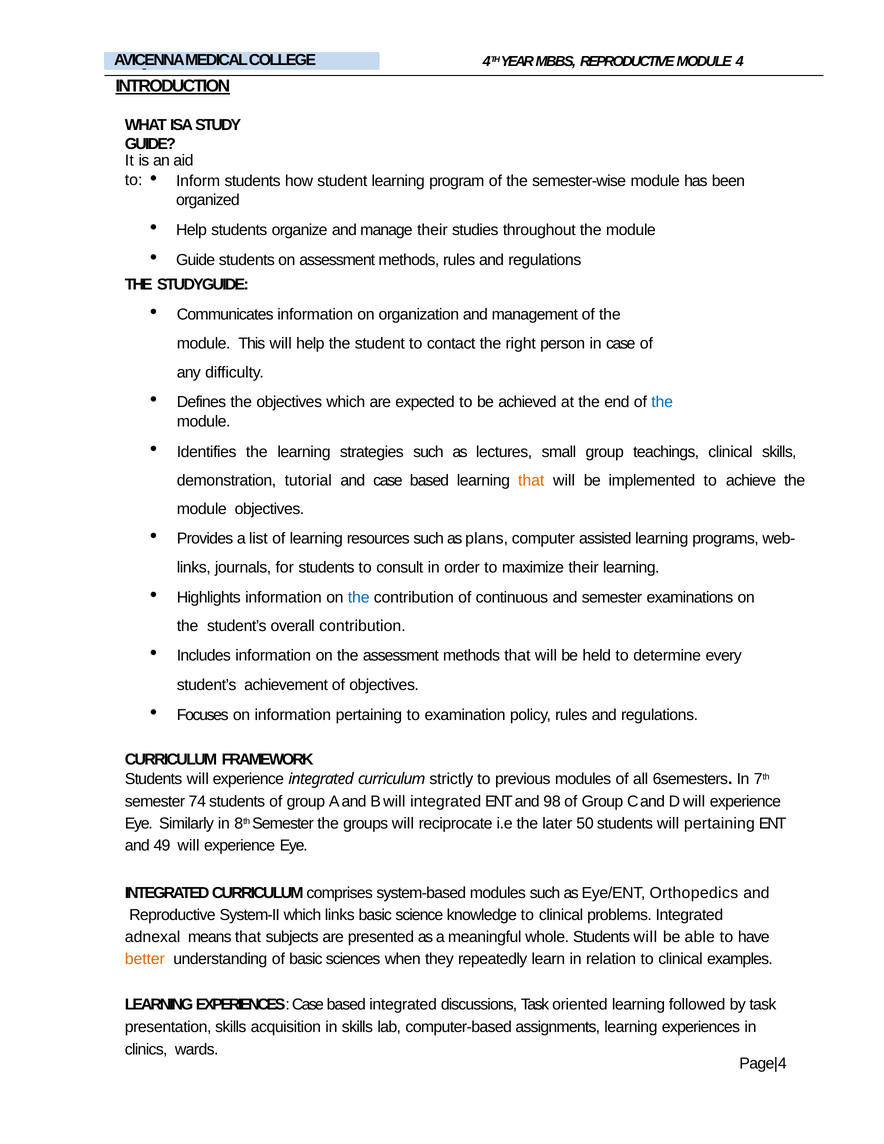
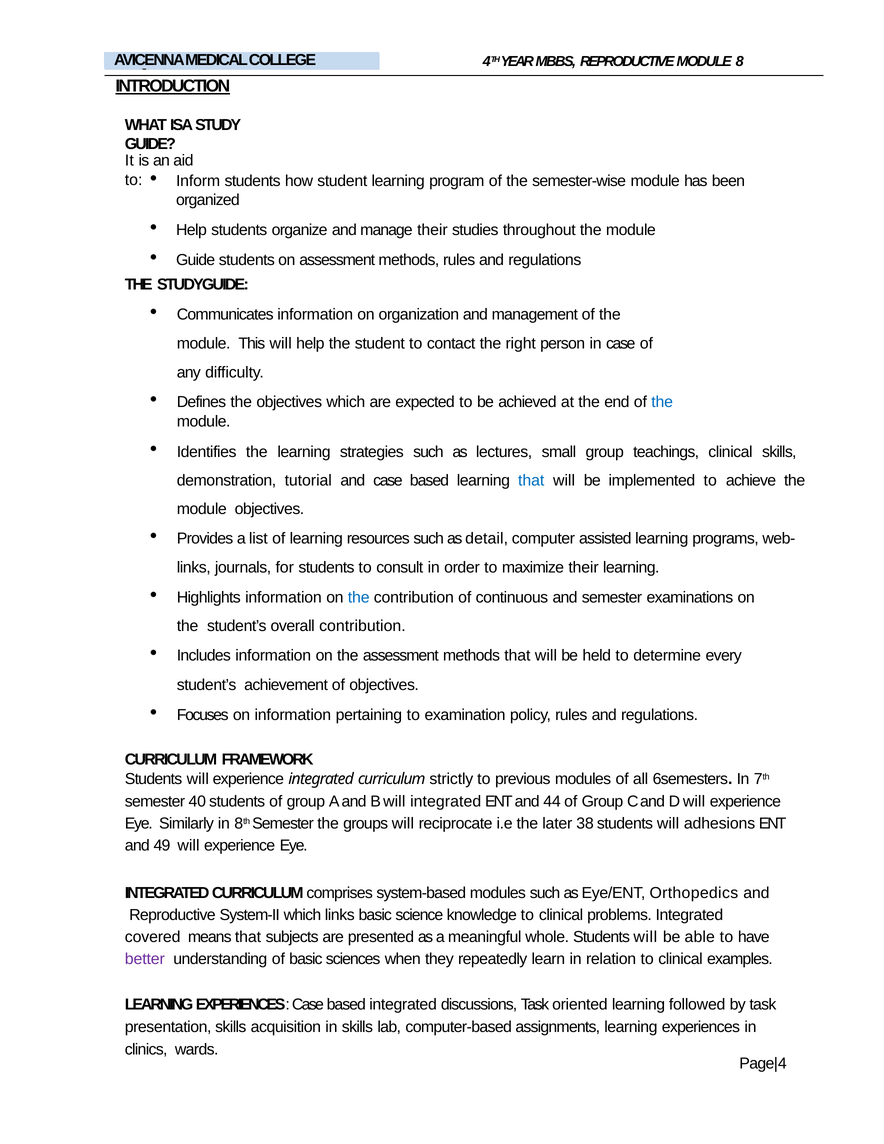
4: 4 -> 8 (740, 61)
that colour: orange -> blue (531, 480)
plans: plans -> detail (487, 539)
74: 74 -> 40 (197, 801)
98: 98 -> 44 (552, 801)
50: 50 -> 38 (585, 824)
will pertaining: pertaining -> adhesions (720, 824)
adnexal: adnexal -> covered (153, 937)
better colour: orange -> purple (145, 959)
